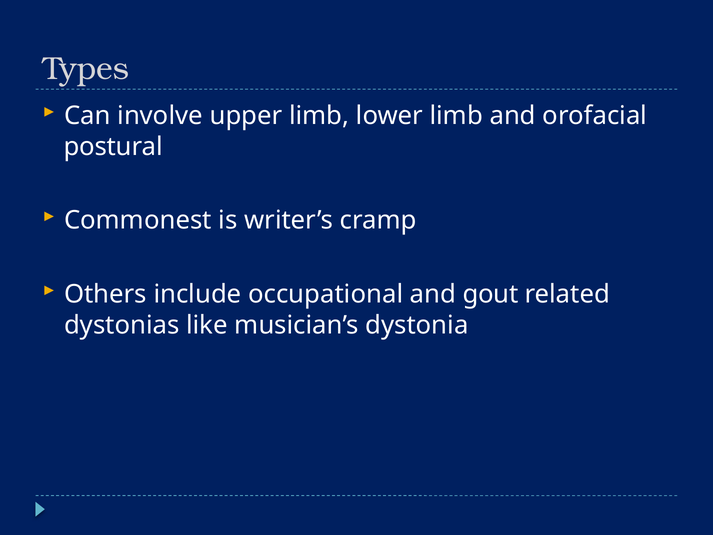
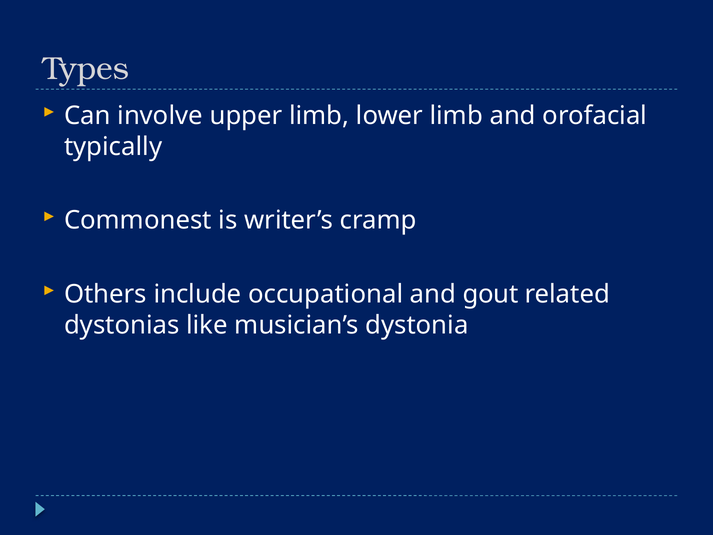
postural: postural -> typically (113, 147)
